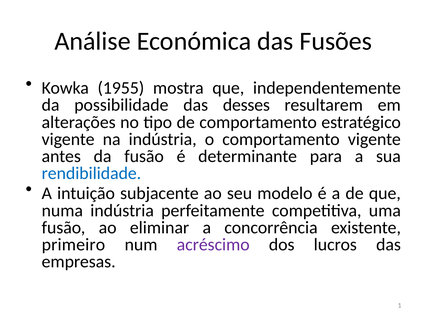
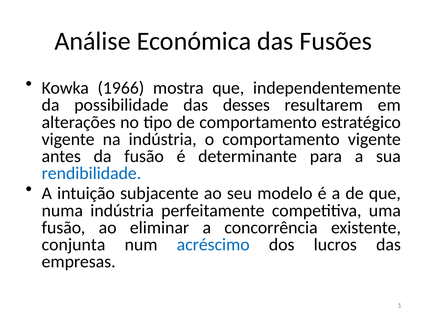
1955: 1955 -> 1966 (121, 88)
primeiro: primeiro -> conjunta (74, 245)
acréscimo colour: purple -> blue (213, 245)
